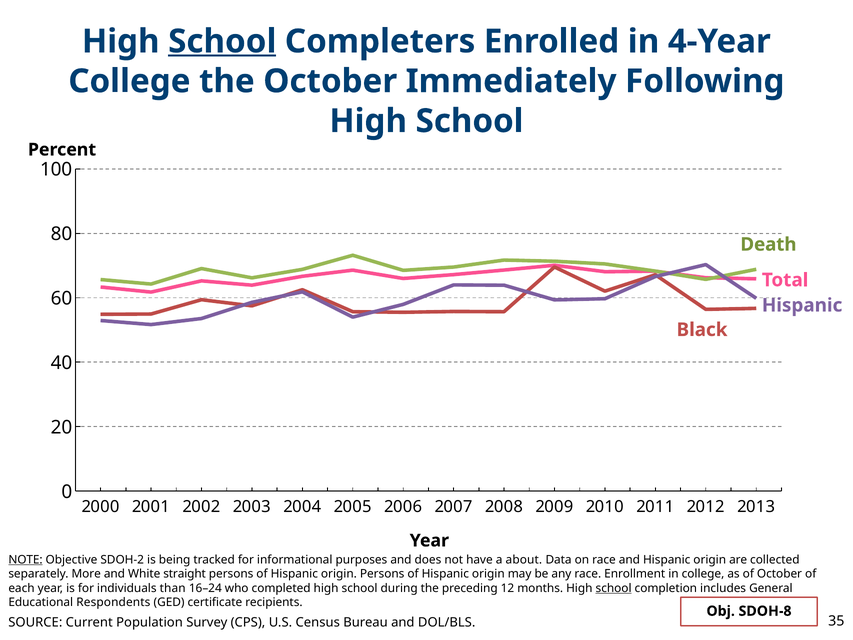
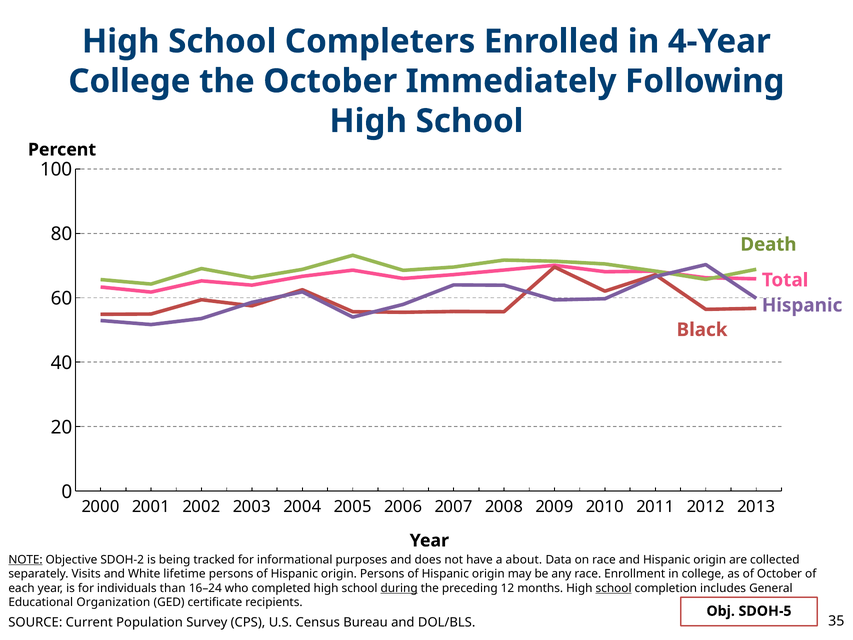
School underline: present -> none (222, 41)
More: More -> Visits (86, 574)
straight: straight -> lifetime (185, 574)
during underline: none -> present (399, 588)
Respondents: Respondents -> Organization (113, 602)
SDOH-8: SDOH-8 -> SDOH-5 (765, 611)
